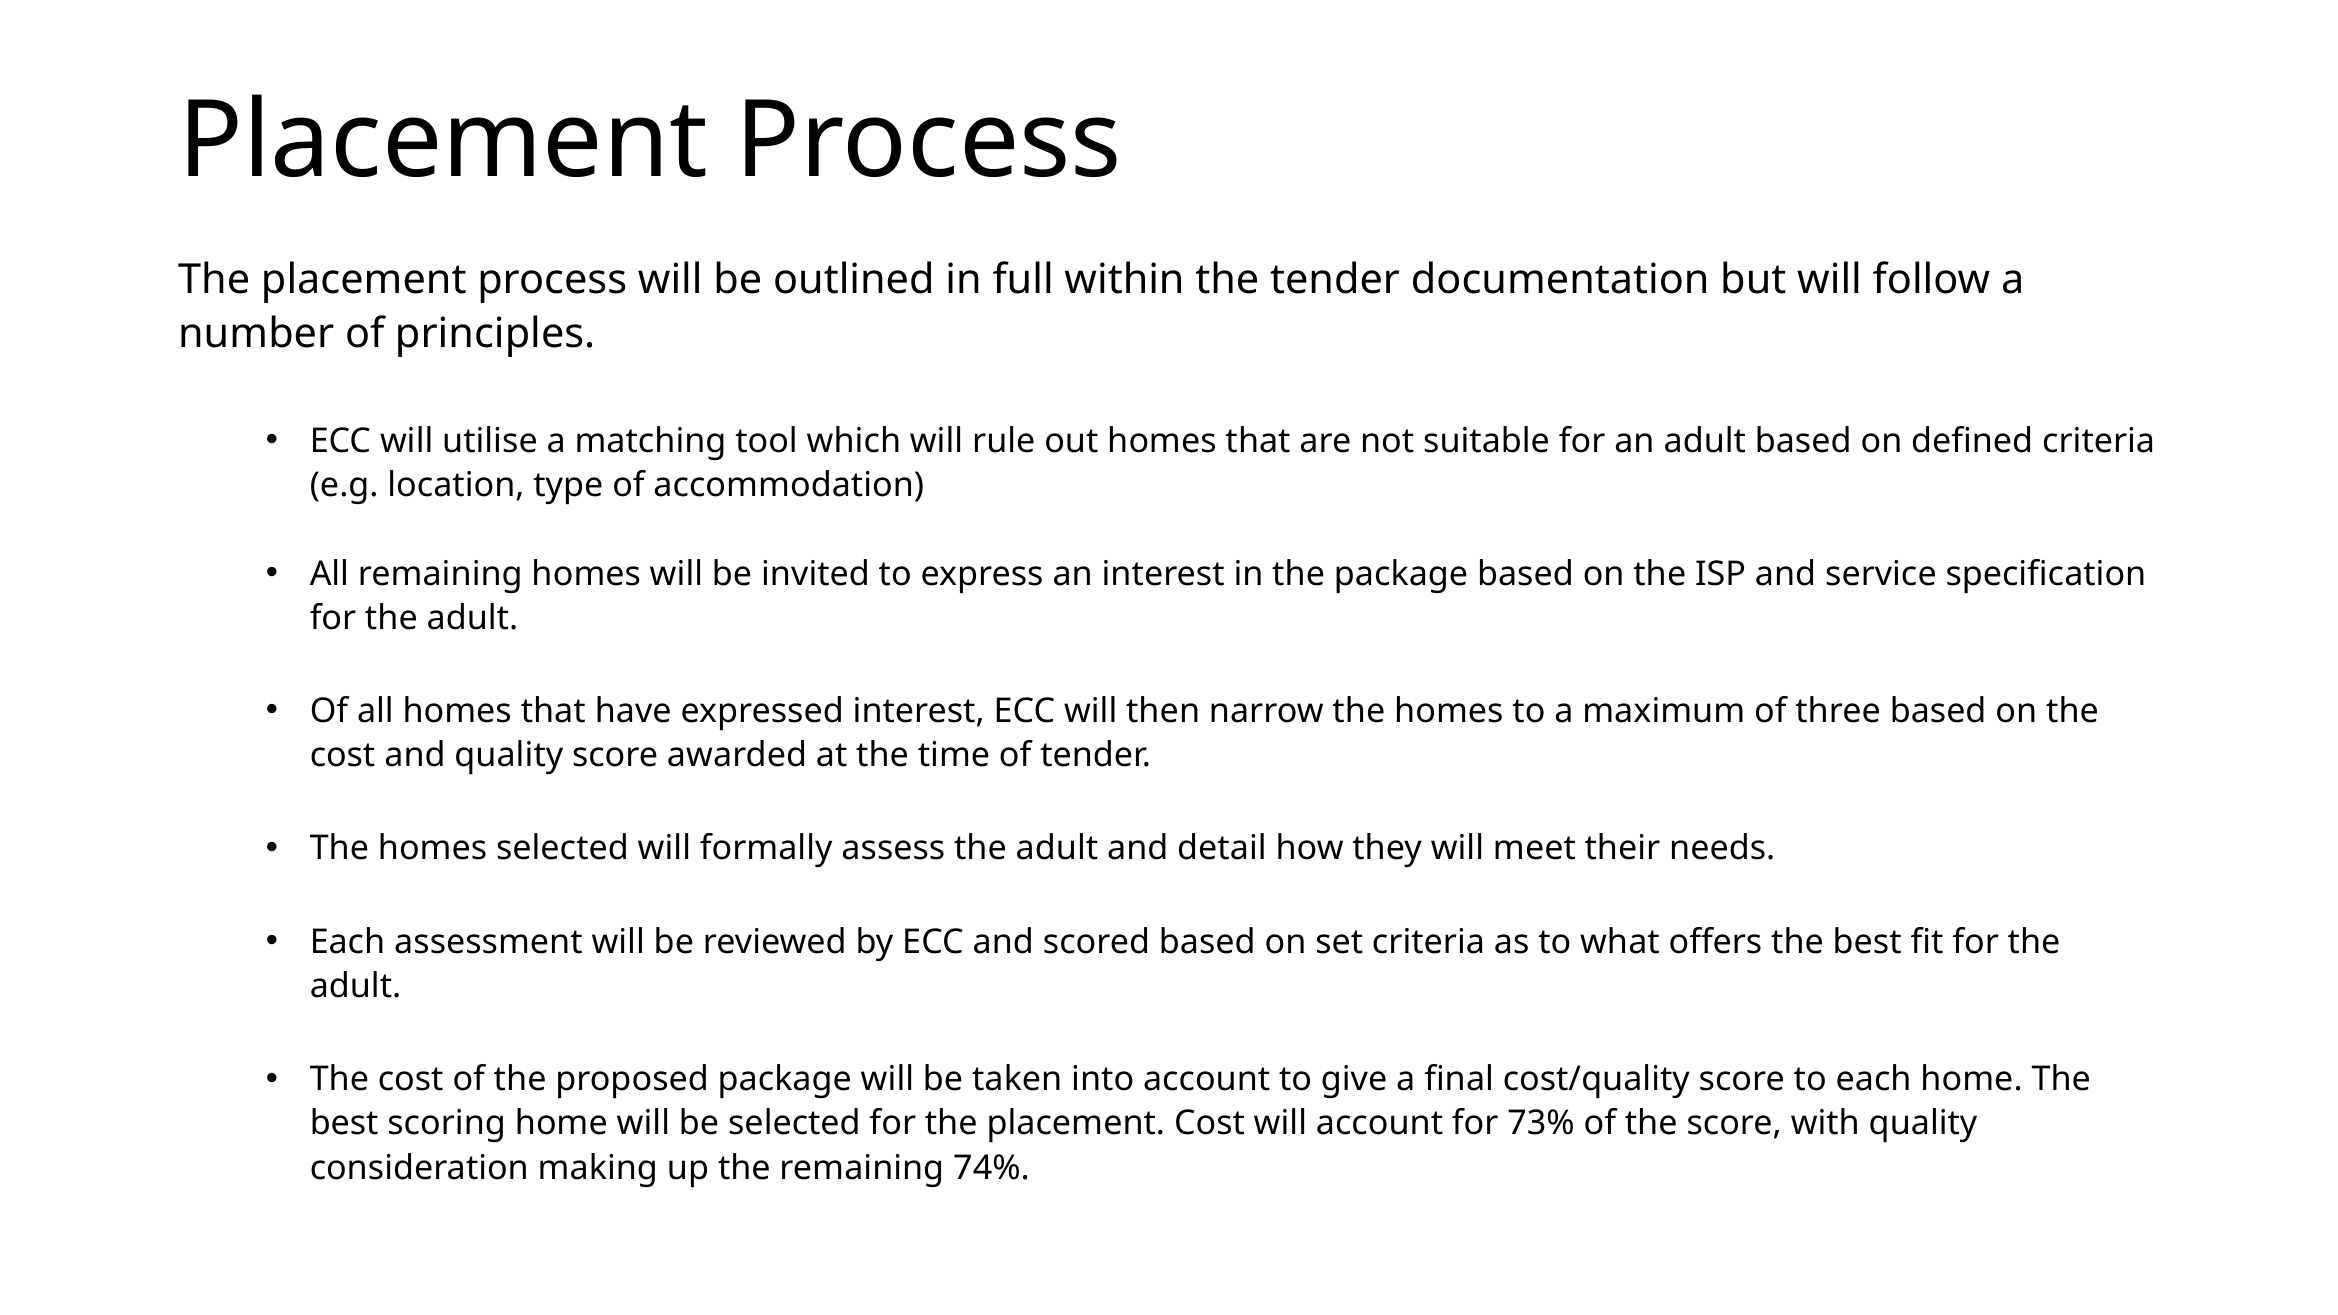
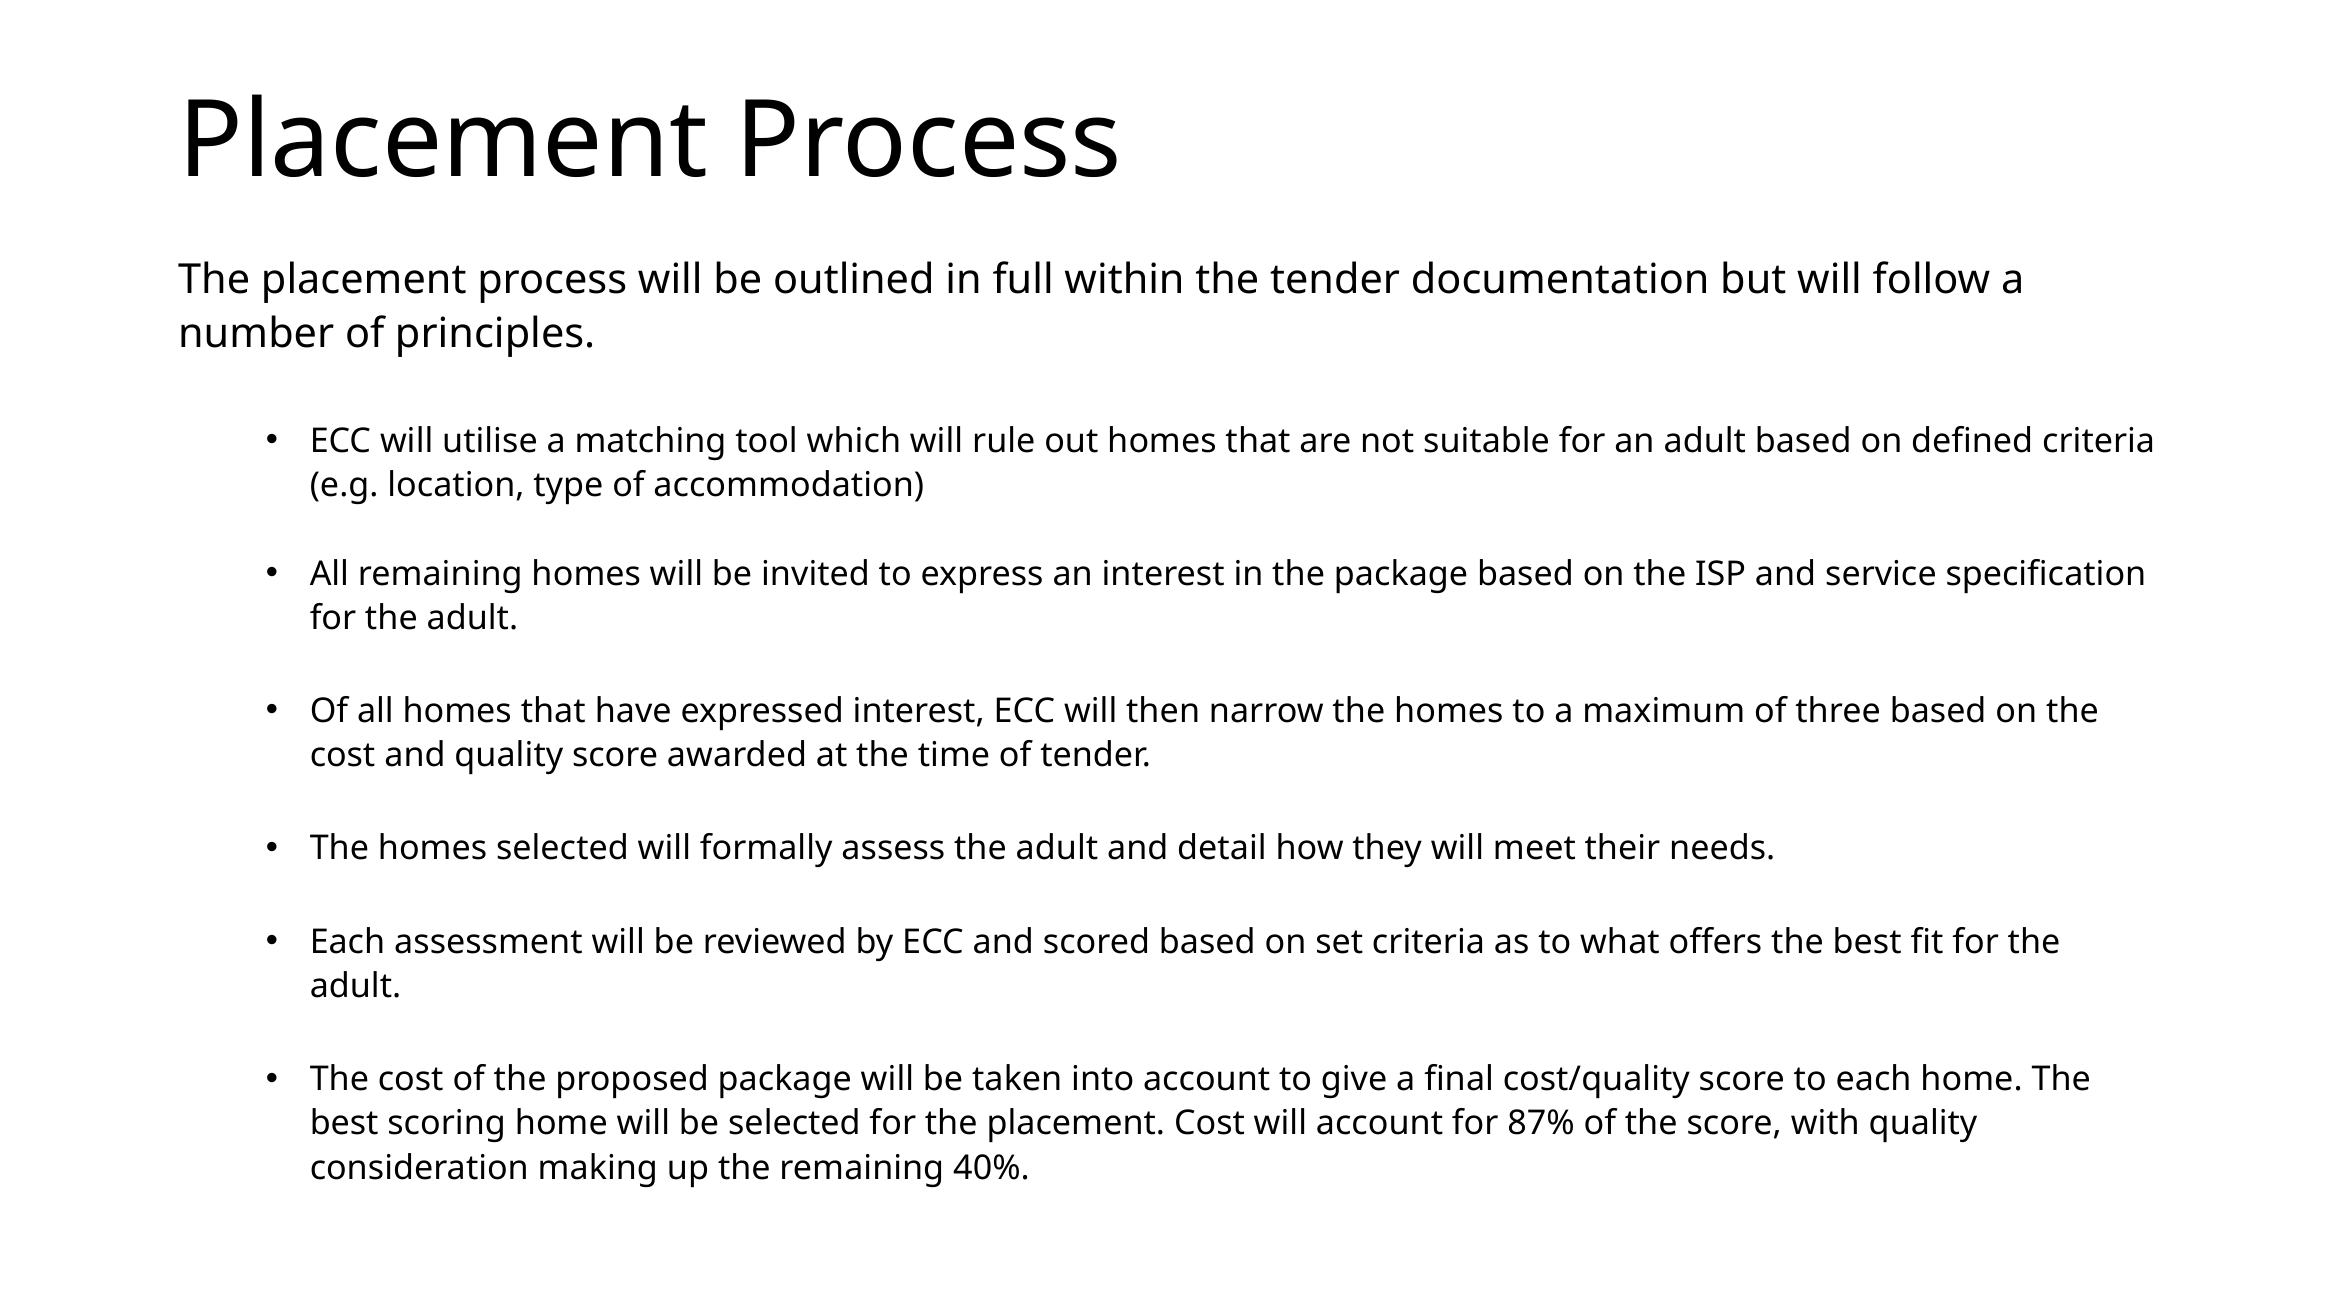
73%: 73% -> 87% (1541, 1124)
74%: 74% -> 40% (992, 1168)
